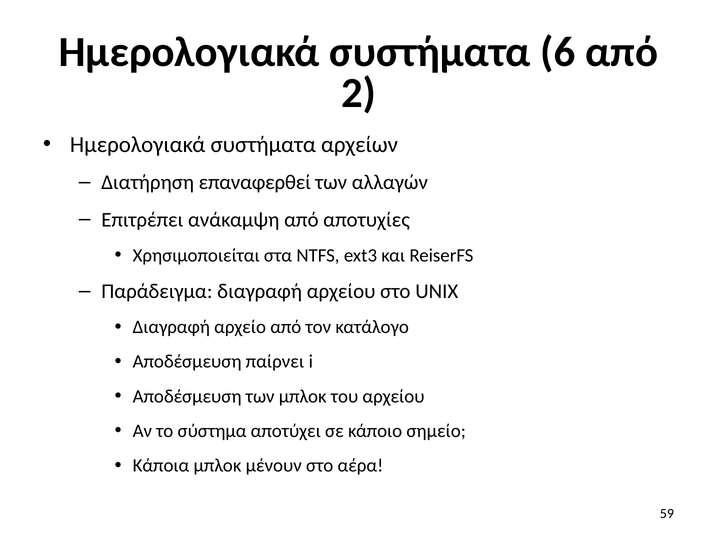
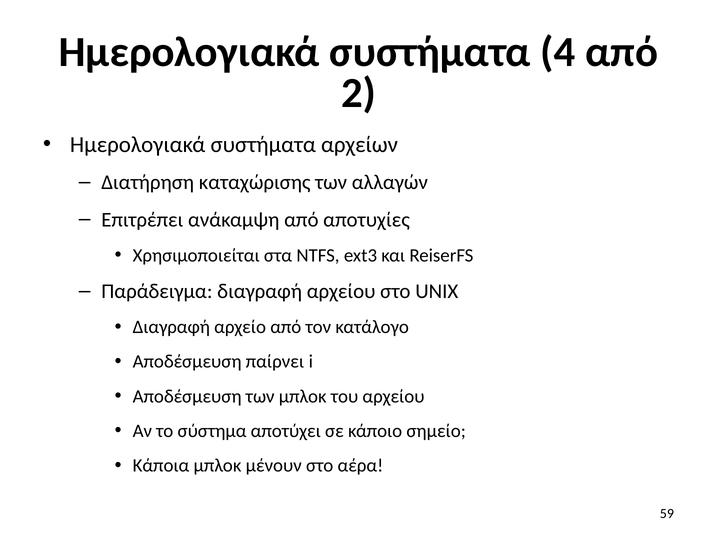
6: 6 -> 4 (558, 52)
επαναφερθεί: επαναφερθεί -> καταχώρισης (255, 182)
